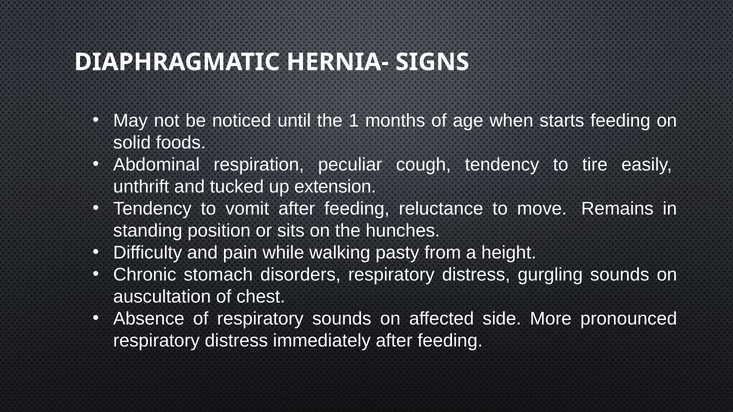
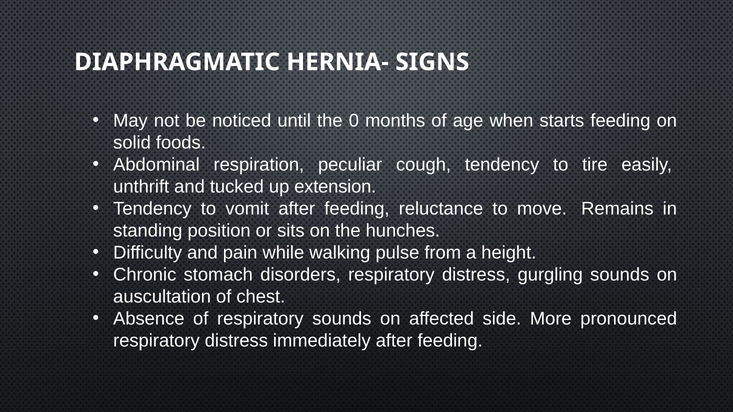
1: 1 -> 0 (354, 121)
pasty: pasty -> pulse (397, 253)
